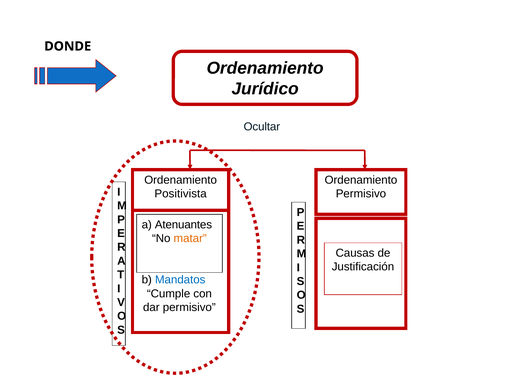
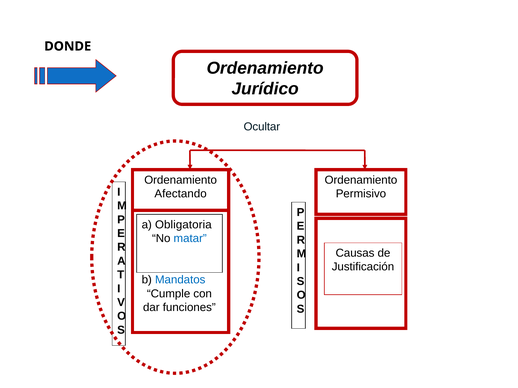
Positivista: Positivista -> Afectando (181, 194)
Atenuantes: Atenuantes -> Obligatoria (183, 225)
matar colour: orange -> blue (190, 239)
dar permisivo: permisivo -> funciones (189, 308)
